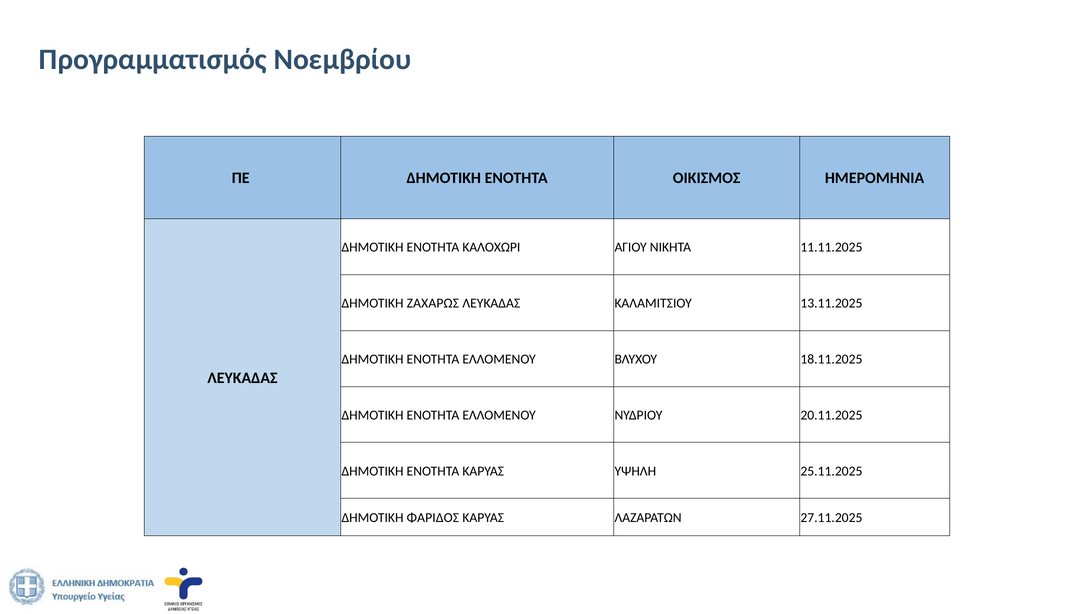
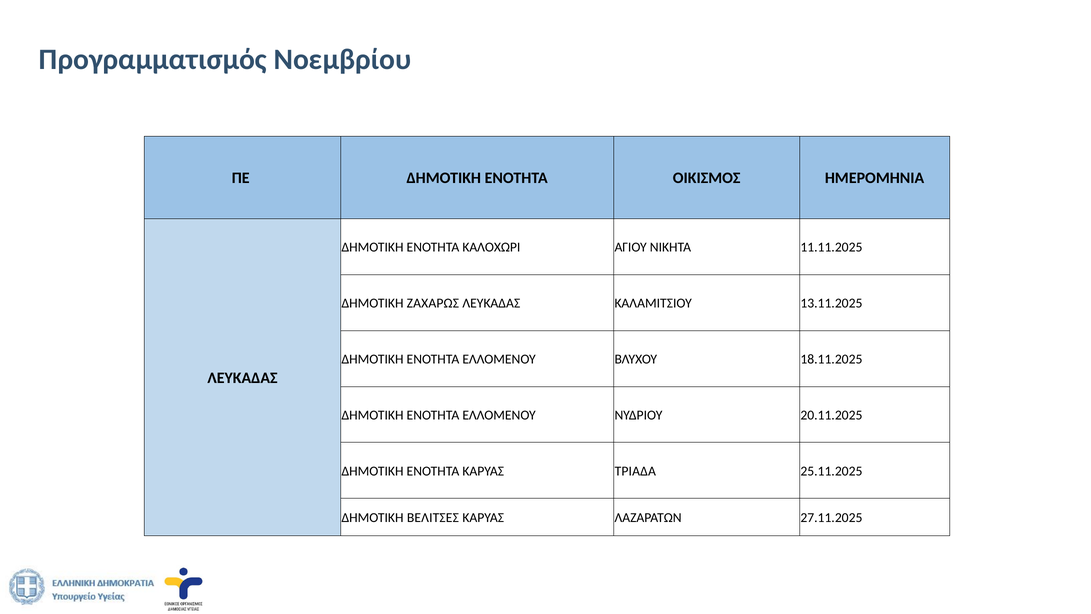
ΥΨΗΛΗ: ΥΨΗΛΗ -> ΤΡΙΑΔΑ (635, 471)
ΦΑΡΙΔΟΣ: ΦΑΡΙΔΟΣ -> ΒΕΛΙΤΣΕΣ (433, 517)
